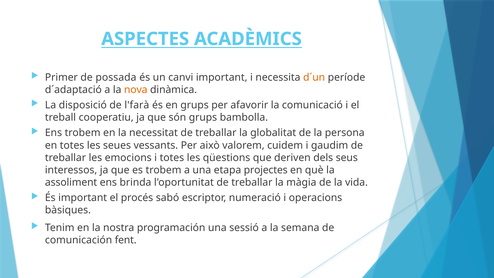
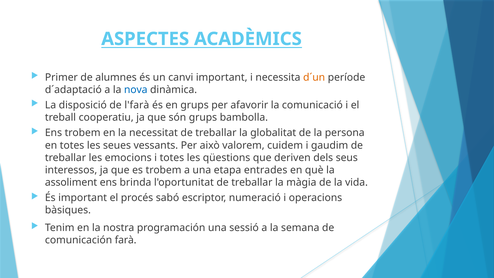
possada: possada -> alumnes (116, 77)
nova colour: orange -> blue (136, 90)
projectes: projectes -> entrades (266, 170)
fent: fent -> farà (126, 240)
